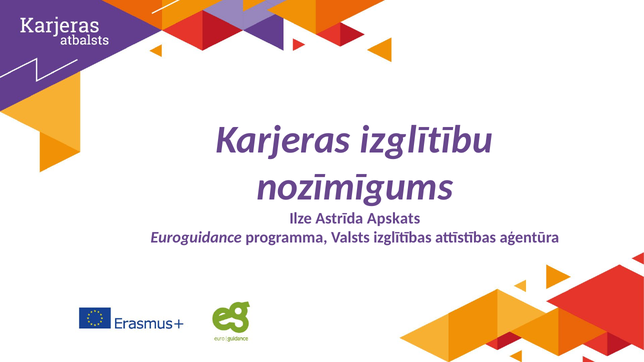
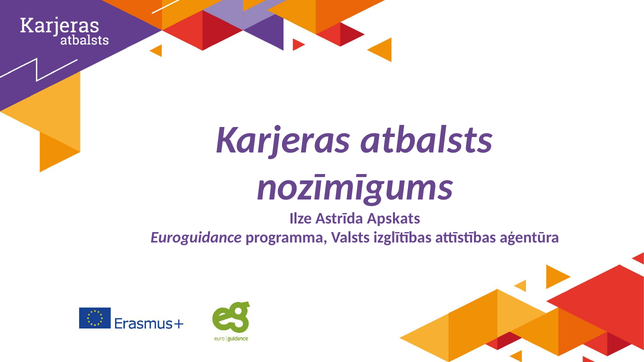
izglītību: izglītību -> atbalsts (426, 140)
